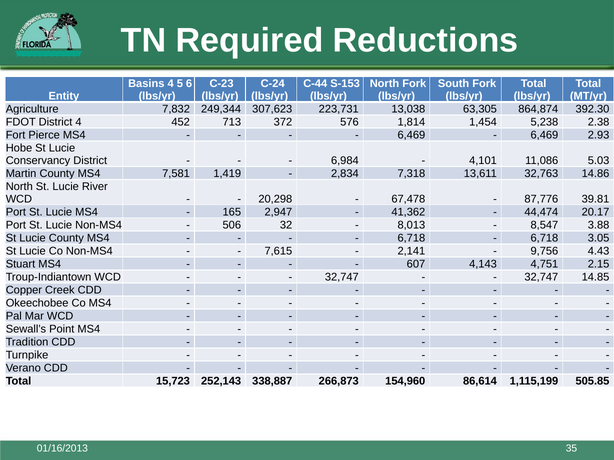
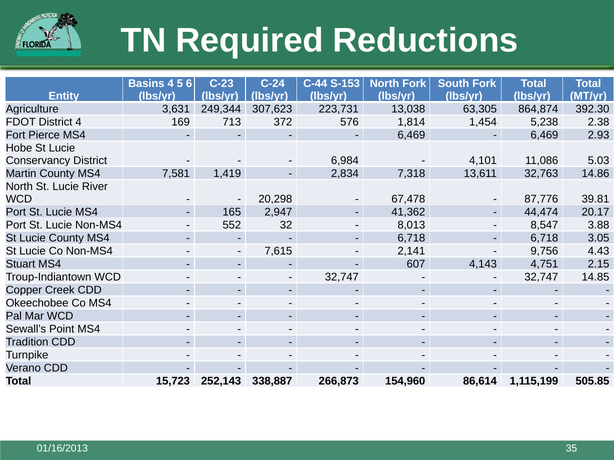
7,832: 7,832 -> 3,631 (176, 109)
452: 452 -> 169 (181, 122)
506: 506 -> 552 (232, 225)
